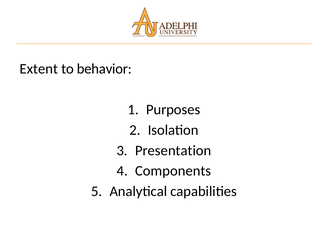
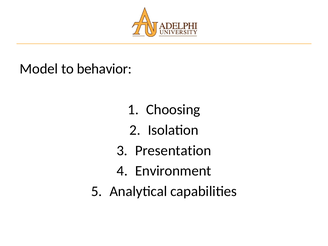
Extent: Extent -> Model (39, 69)
Purposes: Purposes -> Choosing (173, 110)
Components: Components -> Environment (173, 171)
